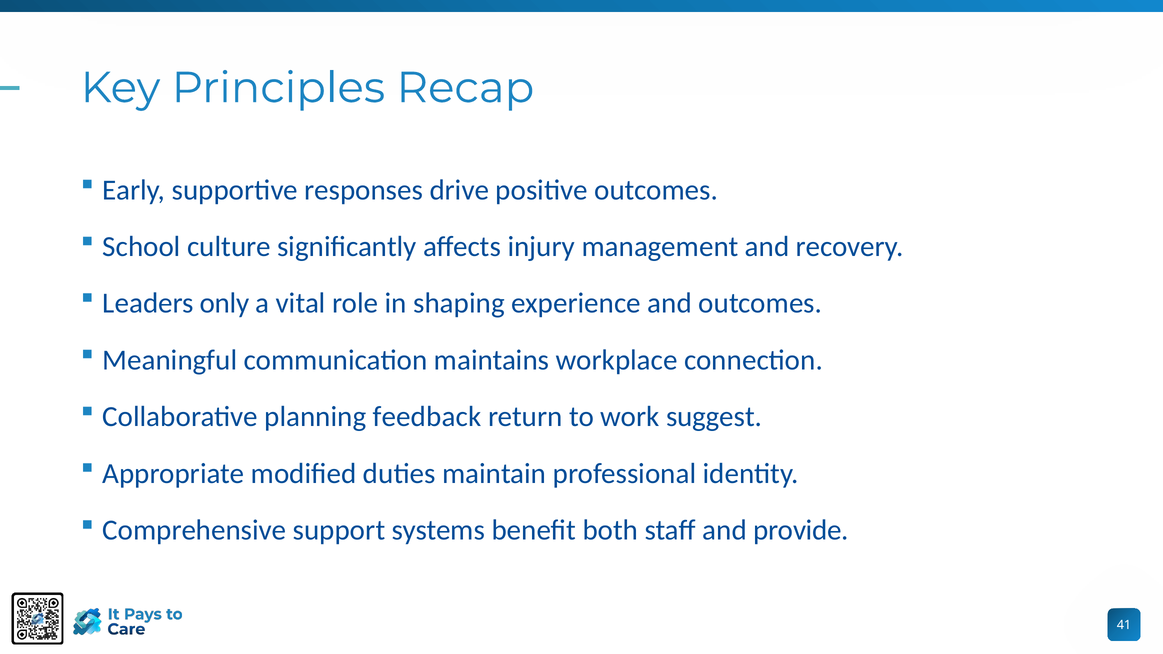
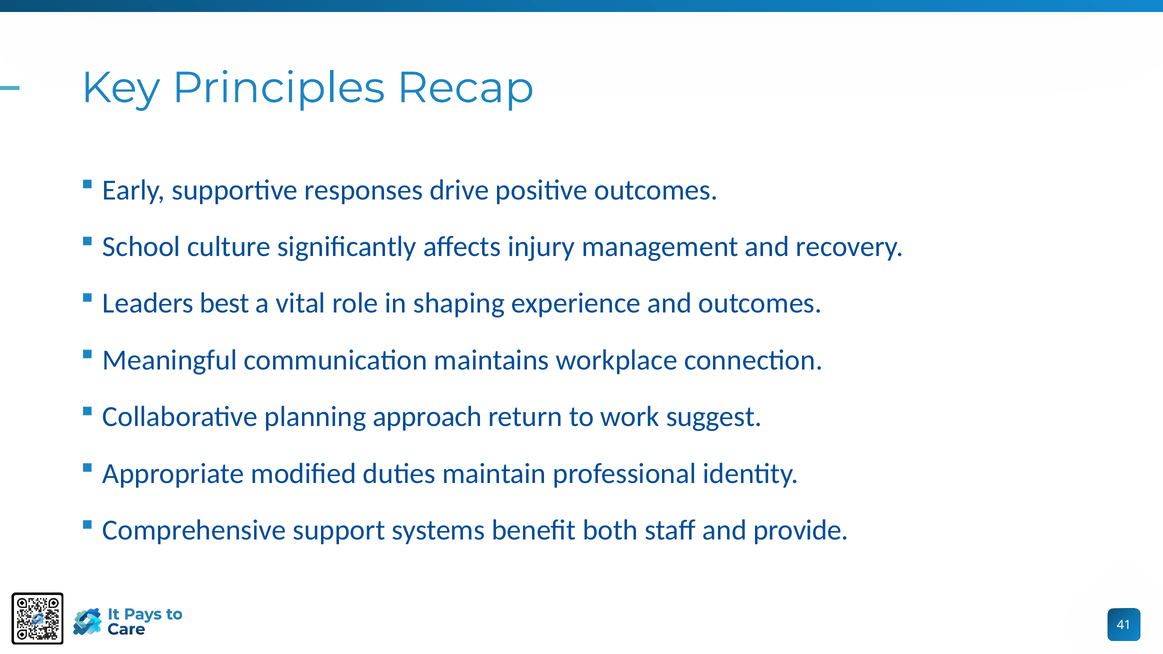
only: only -> best (225, 303)
feedback: feedback -> approach (427, 417)
